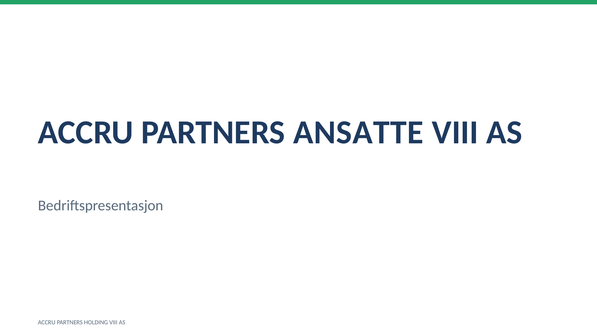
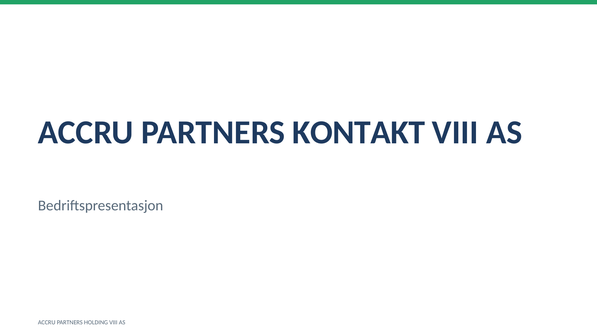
ANSATTE: ANSATTE -> KONTAKT (359, 132)
